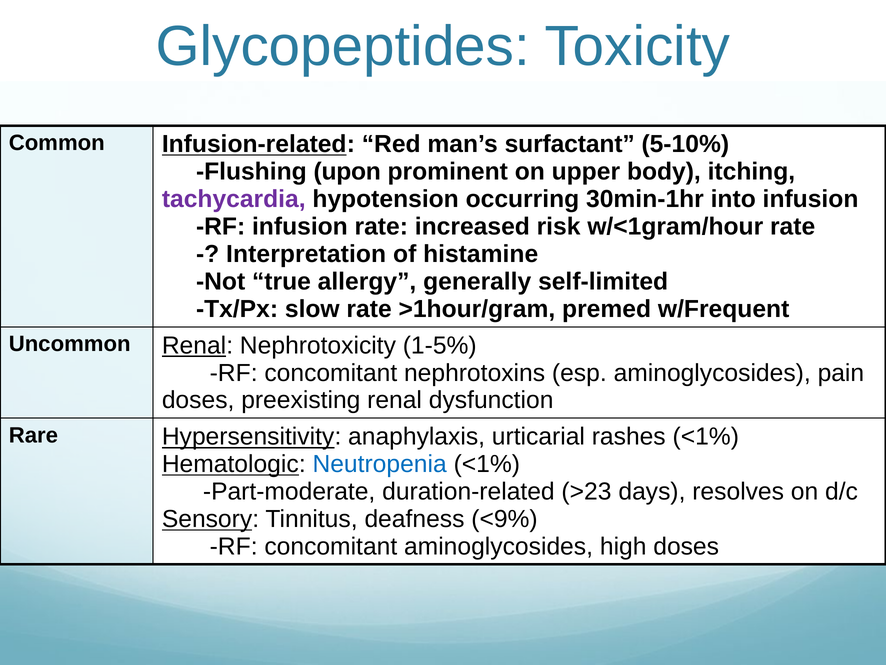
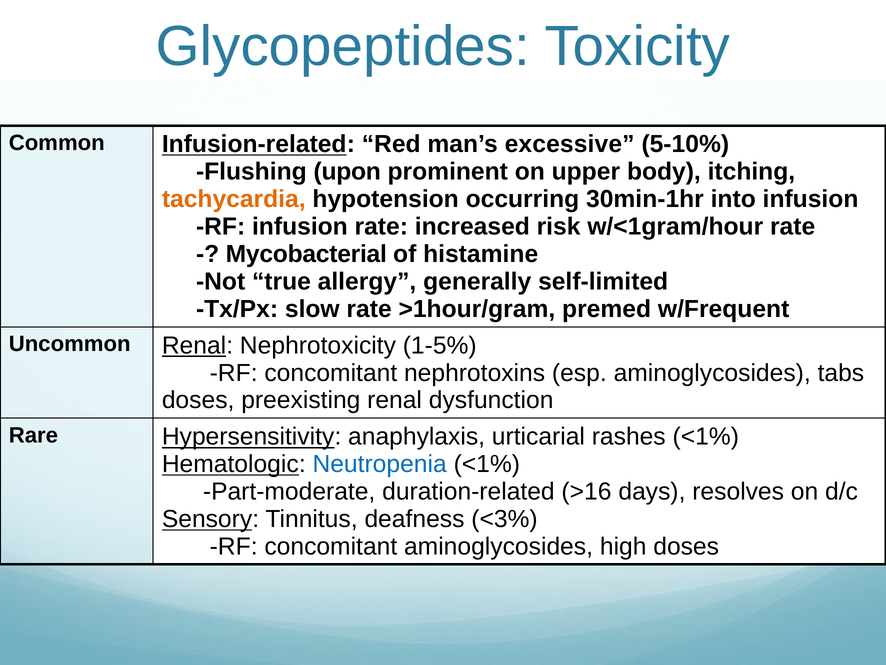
surfactant: surfactant -> excessive (570, 144)
tachycardia colour: purple -> orange (234, 199)
Interpretation: Interpretation -> Mycobacterial (306, 254)
pain: pain -> tabs (841, 373)
>23: >23 -> >16 (586, 491)
<9%: <9% -> <3% (505, 519)
